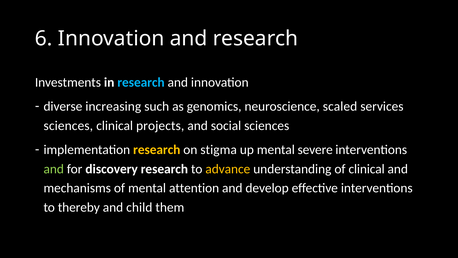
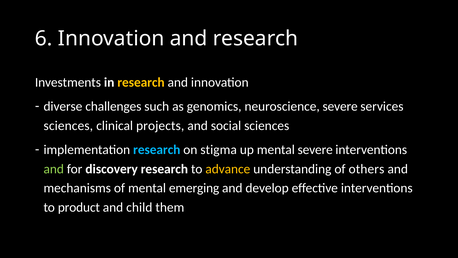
research colour: light blue -> yellow (141, 82)
increasing: increasing -> challenges (113, 106)
neuroscience scaled: scaled -> severe (340, 106)
research colour: yellow -> light blue (157, 150)
of clinical: clinical -> others (366, 169)
attention: attention -> emerging (194, 188)
thereby: thereby -> product (79, 207)
